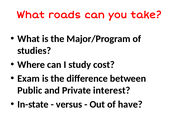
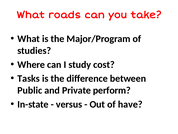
Exam: Exam -> Tasks (29, 78)
interest: interest -> perform (112, 90)
